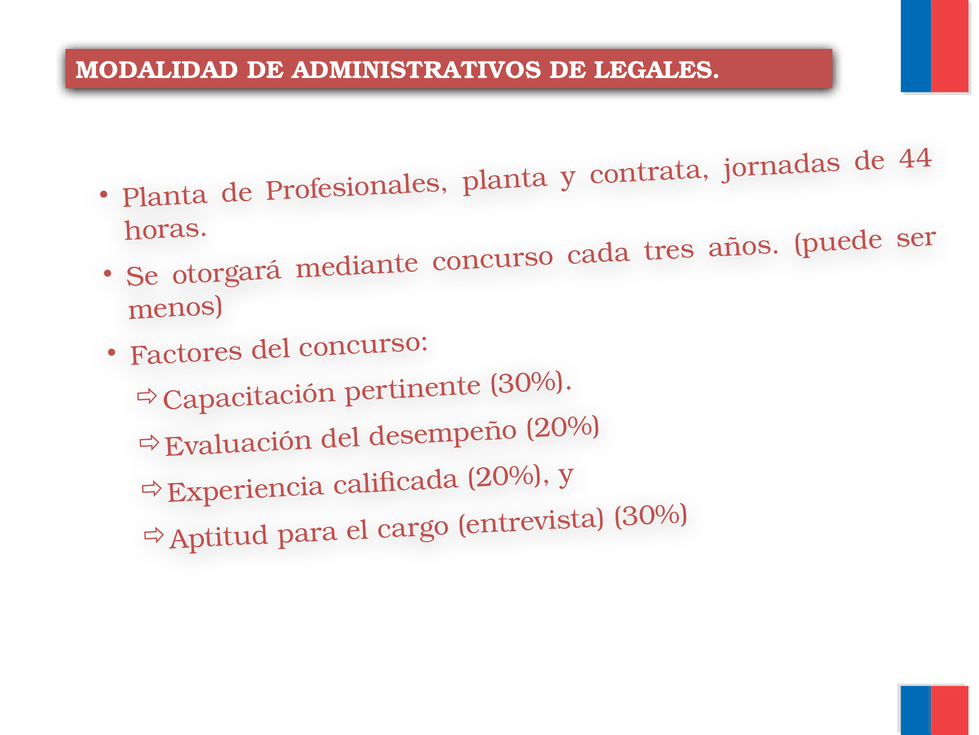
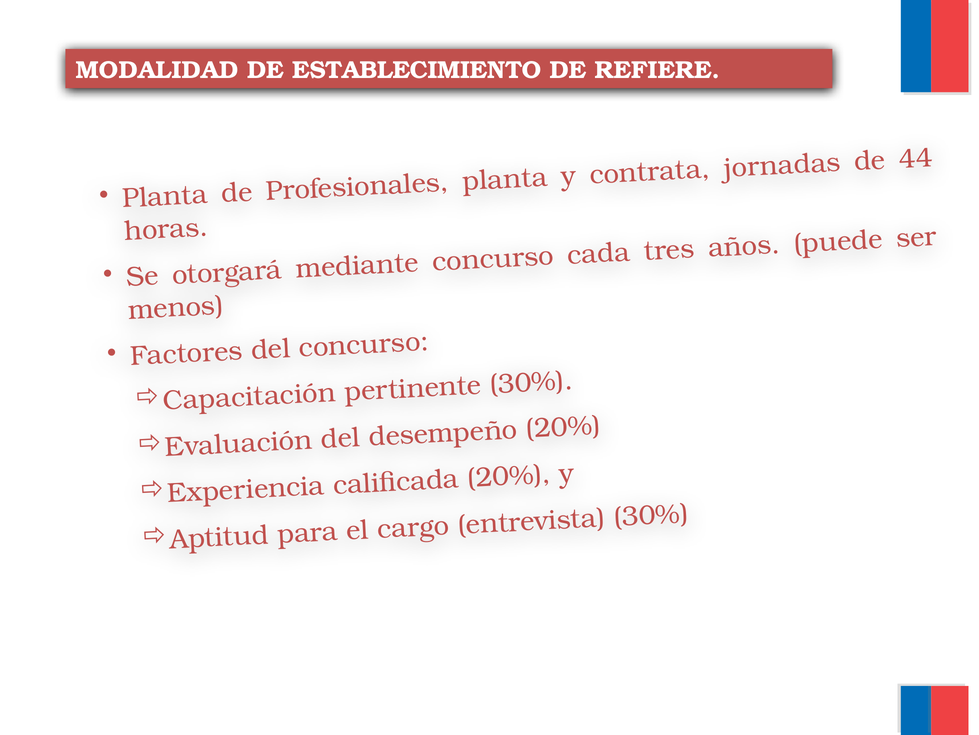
ADMINISTRATIVOS: ADMINISTRATIVOS -> ESTABLECIMIENTO (417, 70)
LEGALES: LEGALES -> REFIERE (657, 70)
